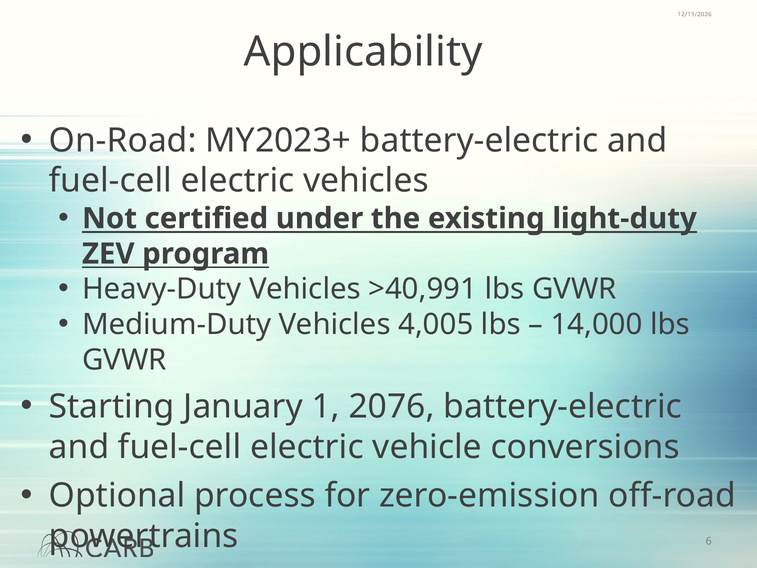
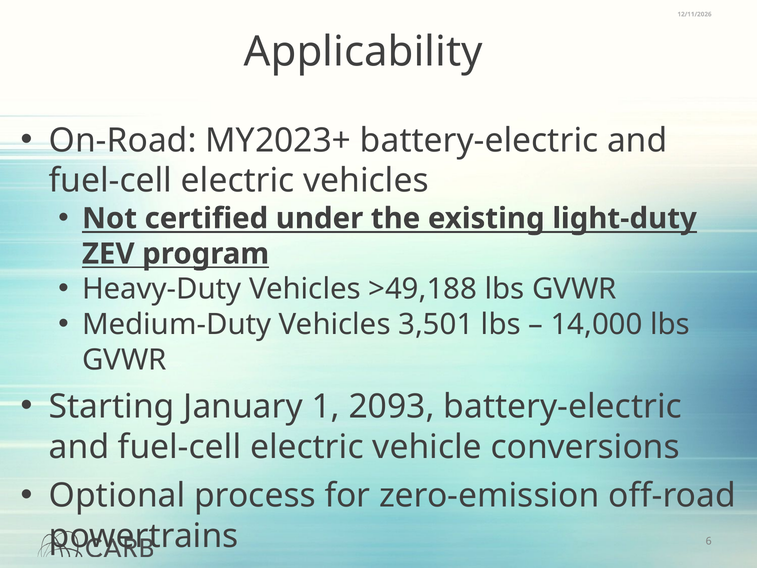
>40,991: >40,991 -> >49,188 (423, 289)
4,005: 4,005 -> 3,501 (436, 324)
2076: 2076 -> 2093 (392, 406)
